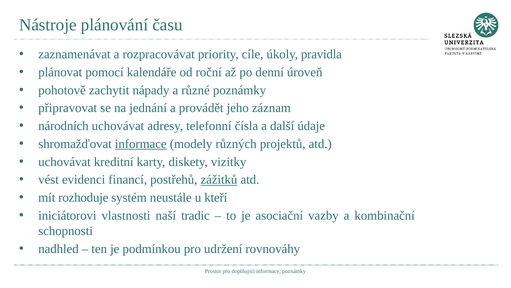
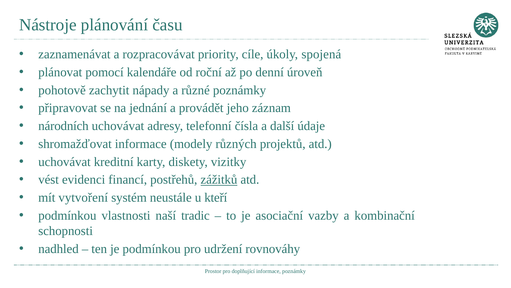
pravidla: pravidla -> spojená (321, 54)
informace underline: present -> none (141, 144)
rozhoduje: rozhoduje -> vytvoření (83, 197)
iniciátorovi: iniciátorovi -> podmínkou (67, 215)
